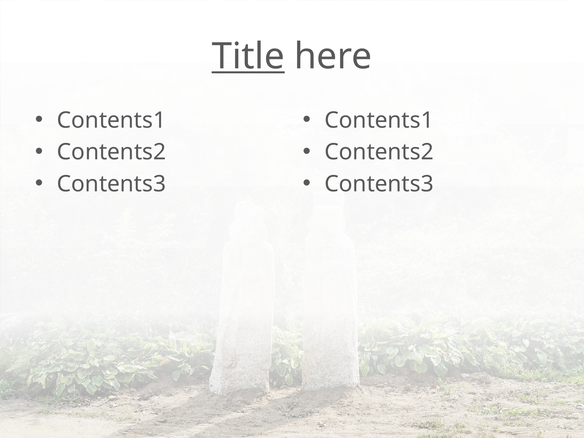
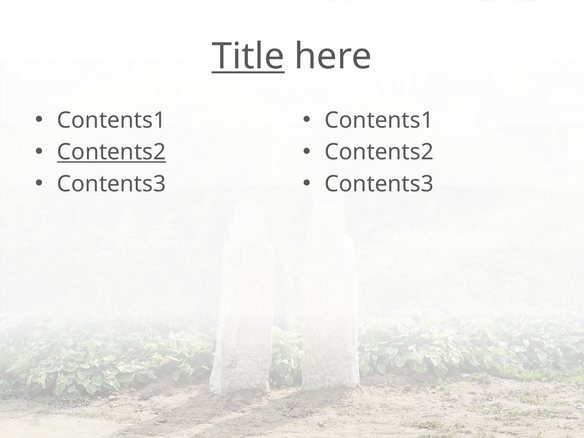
Contents2 underline: none -> present (111, 152)
